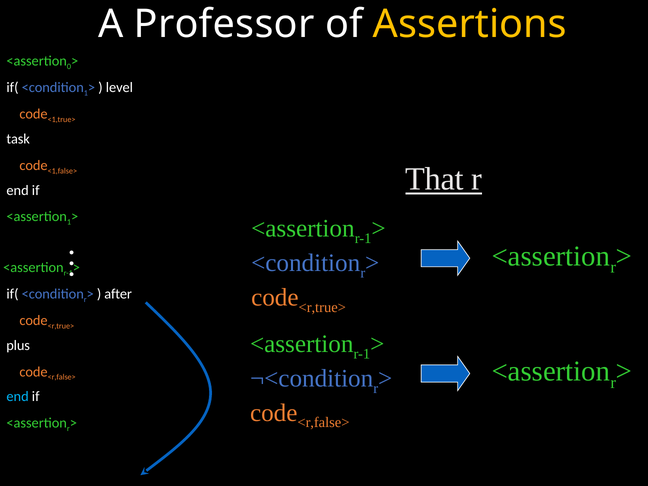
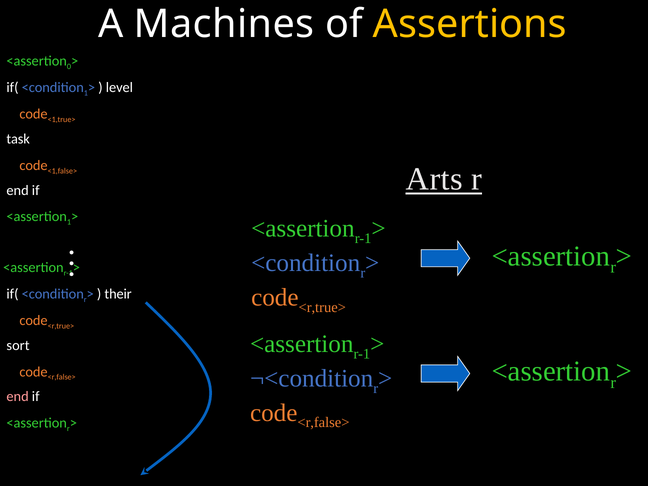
Professor: Professor -> Machines (224, 24)
That: That -> Arts (434, 179)
after: after -> their (118, 294)
plus: plus -> sort (18, 346)
end colour: light blue -> pink (18, 397)
